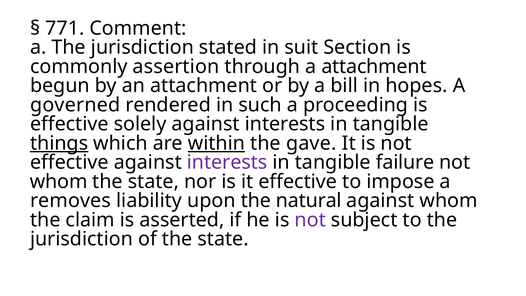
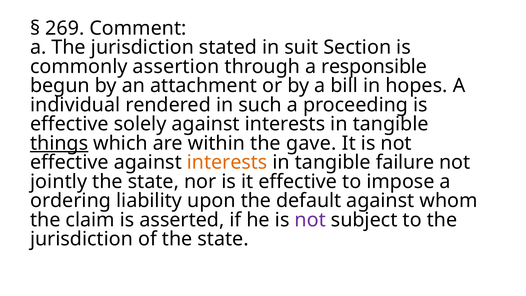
771: 771 -> 269 (65, 28)
a attachment: attachment -> responsible (374, 67)
governed: governed -> individual (75, 105)
within underline: present -> none (217, 143)
interests colour: purple -> orange (227, 162)
whom: whom -> jointly (59, 182)
removes: removes -> ordering (71, 201)
natural: natural -> default (309, 201)
